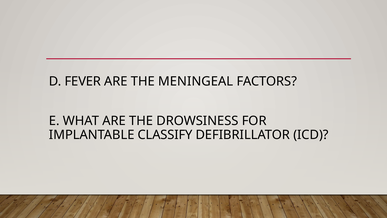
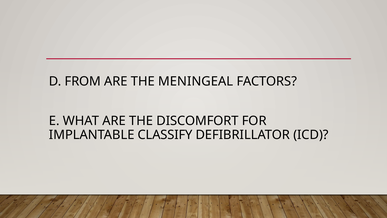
FEVER: FEVER -> FROM (83, 81)
DROWSINESS: DROWSINESS -> DISCOMFORT (197, 121)
